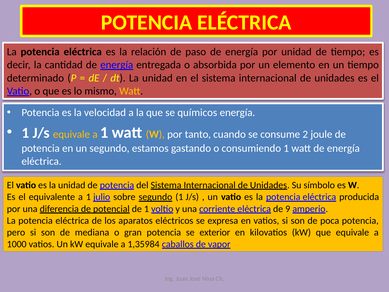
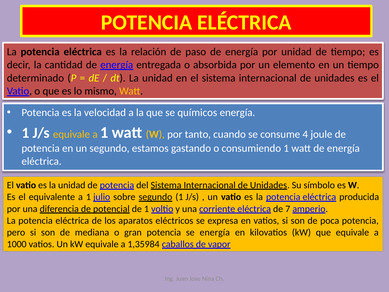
2: 2 -> 4 (305, 134)
9: 9 -> 7 (288, 209)
se exterior: exterior -> energía (215, 232)
